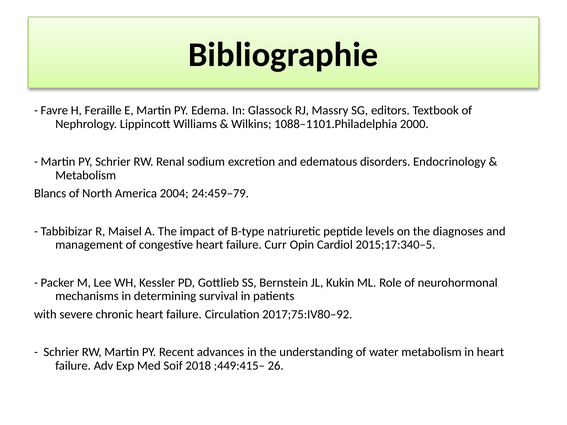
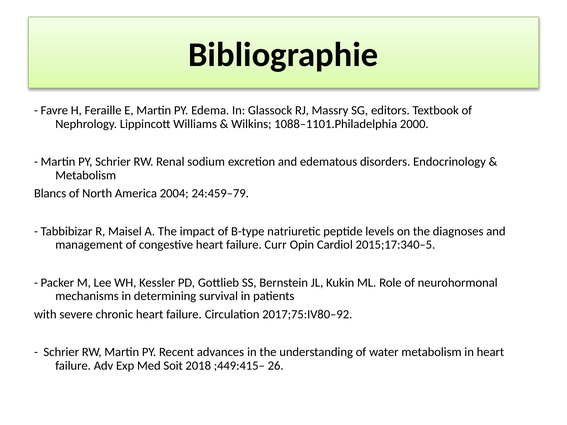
Soif: Soif -> Soit (173, 366)
